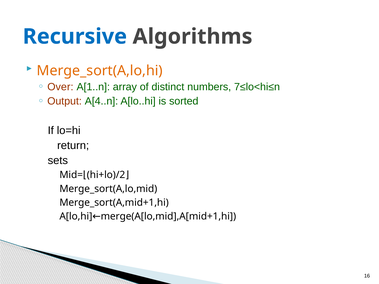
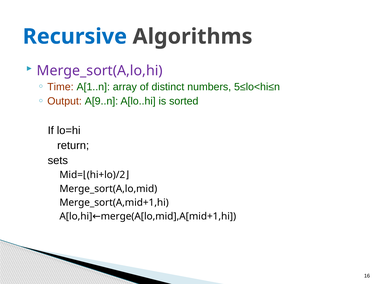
Merge_sort(A,lo,hi colour: orange -> purple (100, 71)
Over: Over -> Time (60, 87)
7≤lo<hi≤n: 7≤lo<hi≤n -> 5≤lo<hi≤n (257, 87)
A[4..n: A[4..n -> A[9..n (101, 101)
